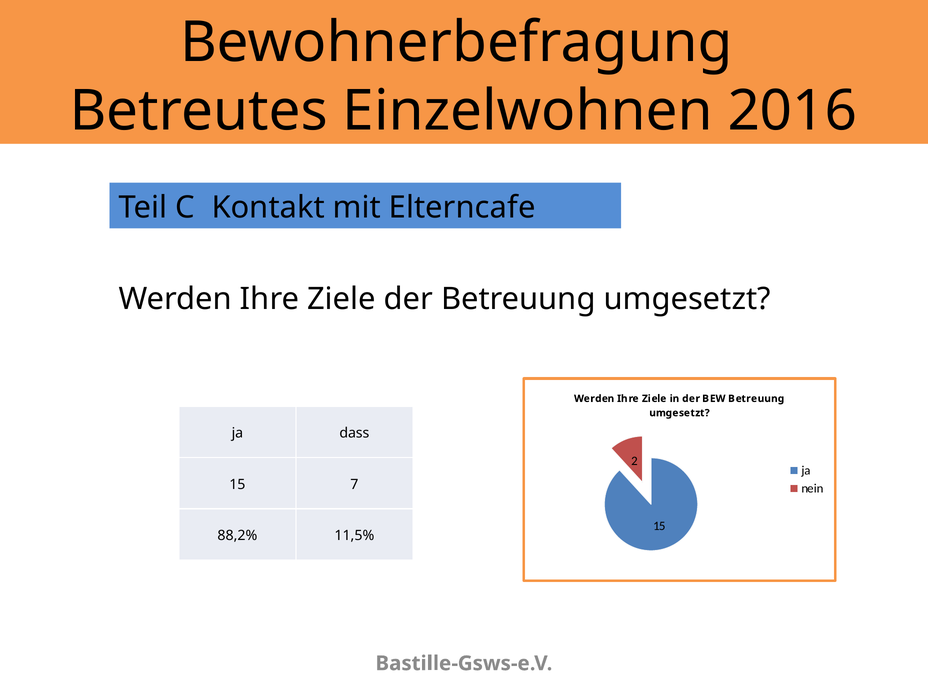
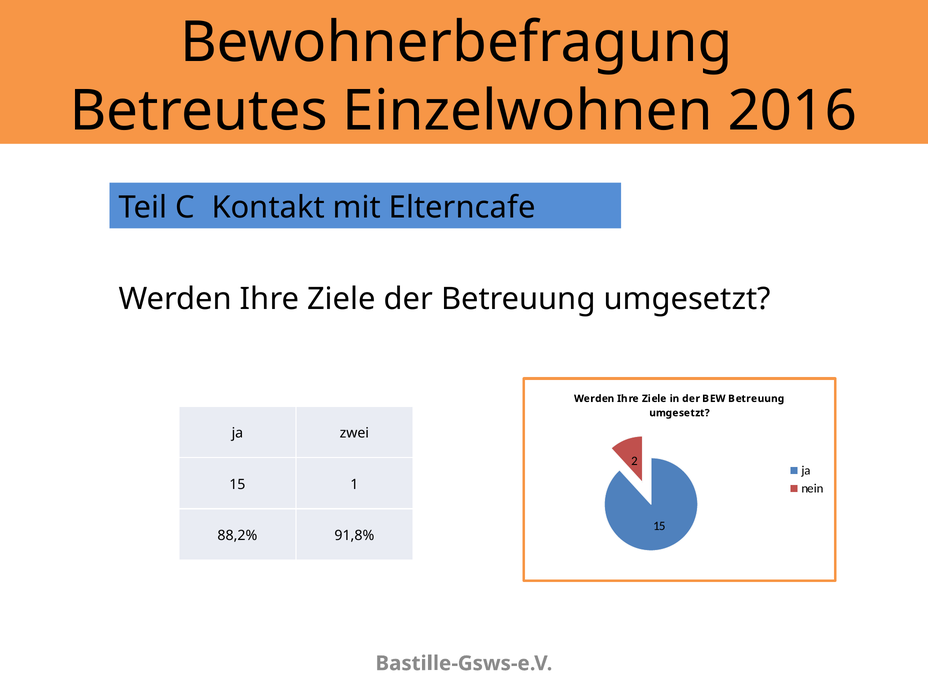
dass: dass -> zwei (354, 433)
7: 7 -> 1 (354, 484)
11,5%: 11,5% -> 91,8% (354, 536)
